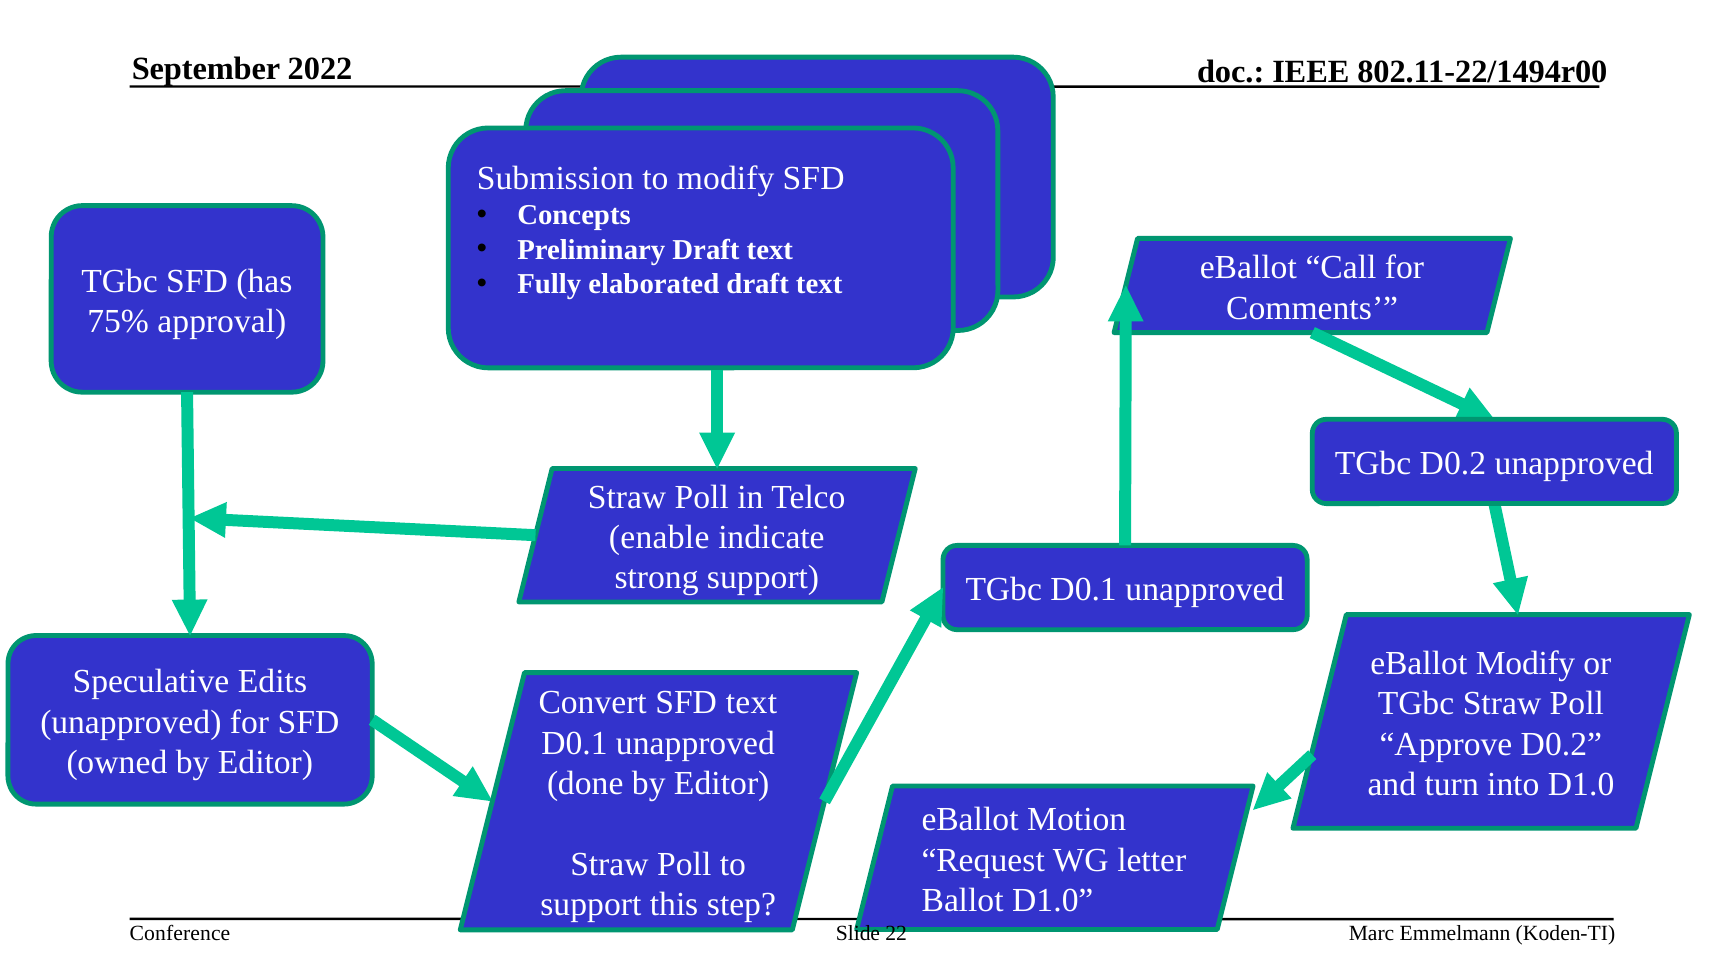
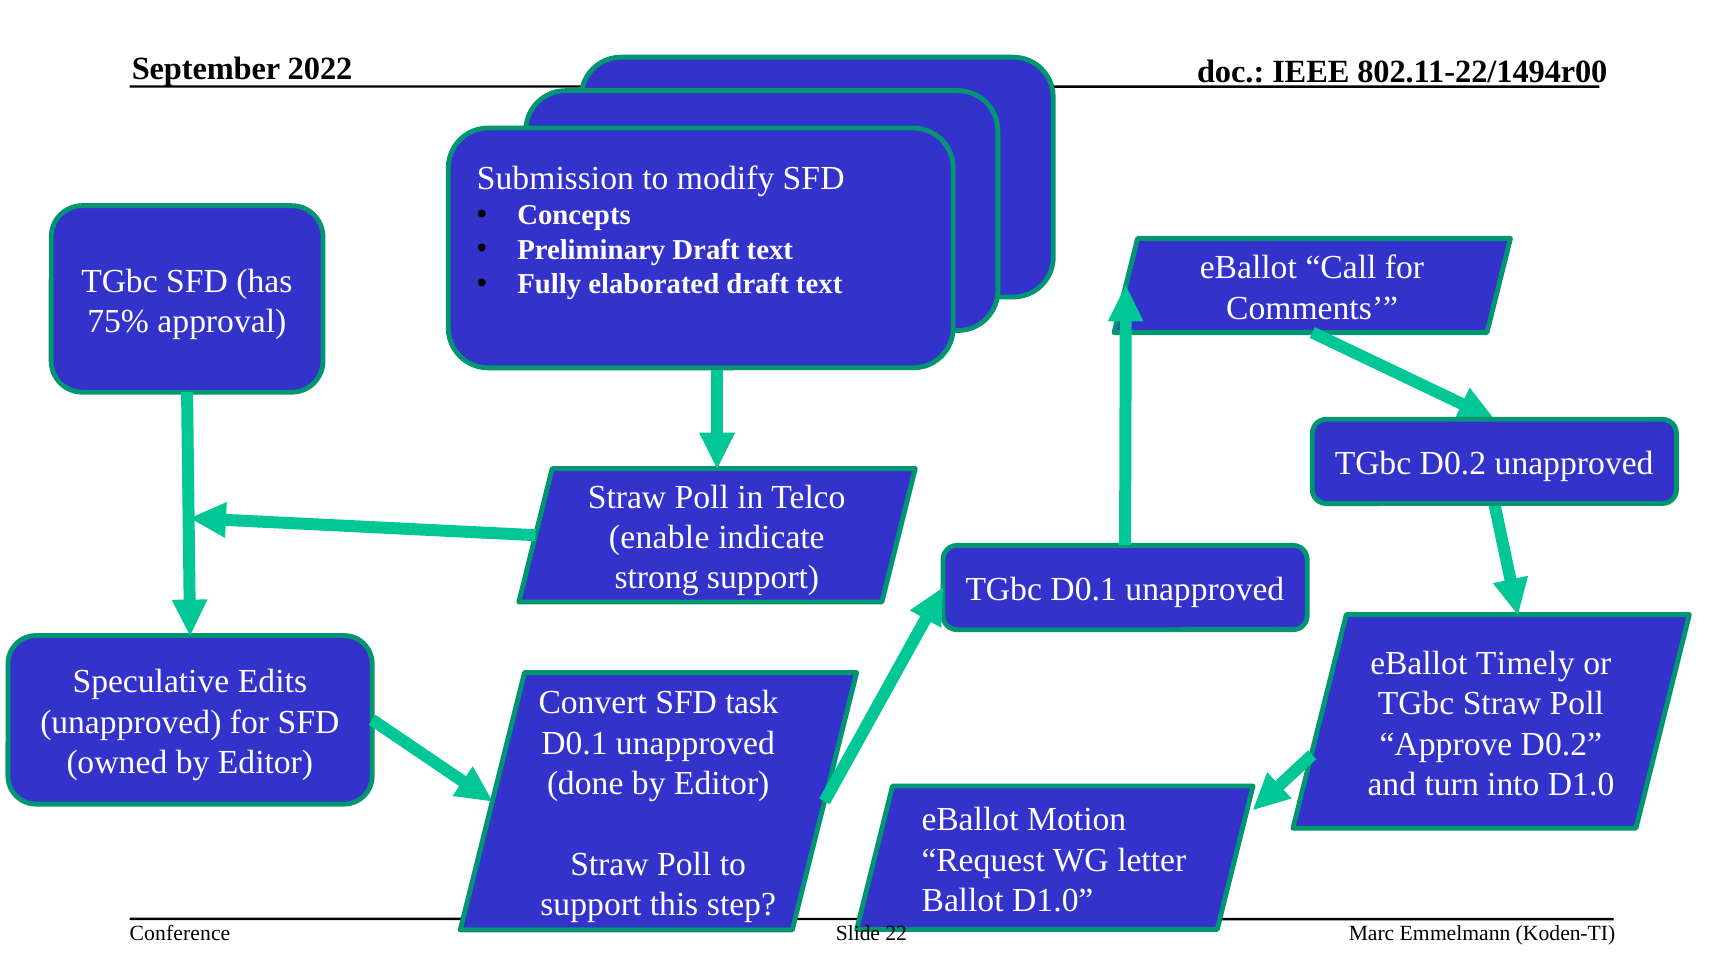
eBallot Modify: Modify -> Timely (1525, 663)
SFD text: text -> task (752, 702)
